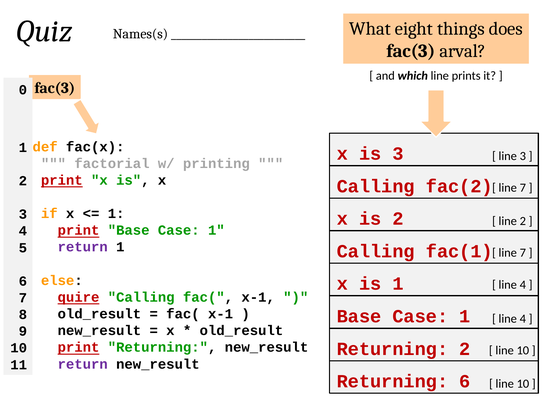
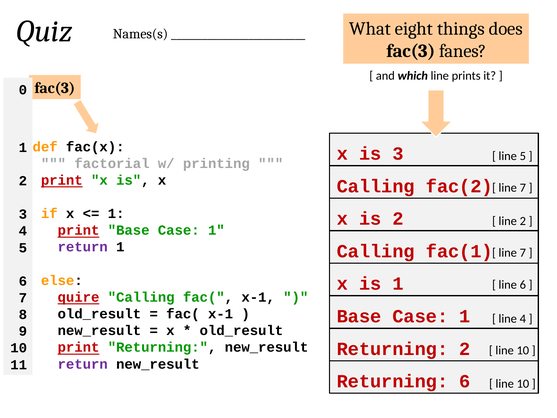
arval: arval -> fanes (463, 51)
line 3: 3 -> 5 (523, 156)
4: 4 -> 6 (523, 285)
